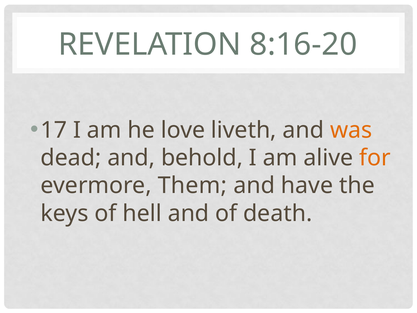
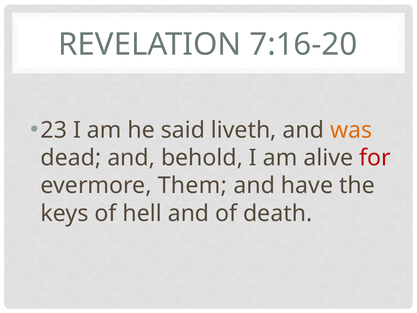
8:16-20: 8:16-20 -> 7:16-20 (303, 44)
17: 17 -> 23 (54, 130)
love: love -> said (183, 130)
for colour: orange -> red (375, 158)
